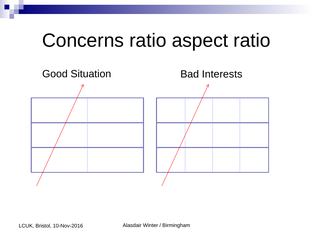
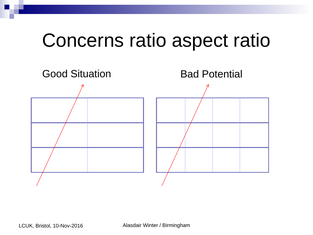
Interests: Interests -> Potential (222, 74)
